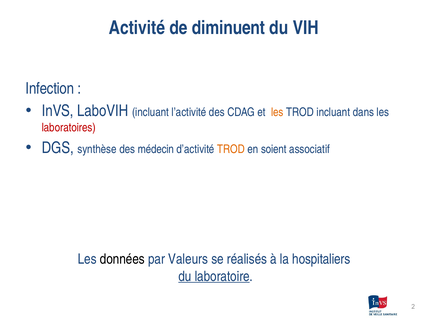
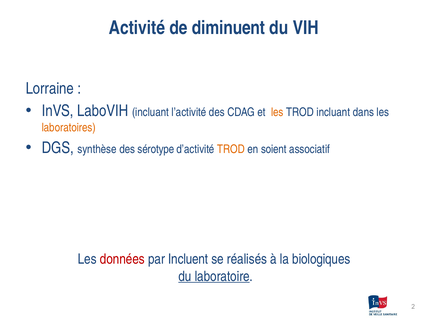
Infection: Infection -> Lorraine (50, 88)
laboratoires colour: red -> orange (69, 128)
médecin: médecin -> sérotype (156, 149)
données colour: black -> red (122, 259)
Valeurs: Valeurs -> Incluent (188, 259)
hospitaliers: hospitaliers -> biologiques (321, 259)
